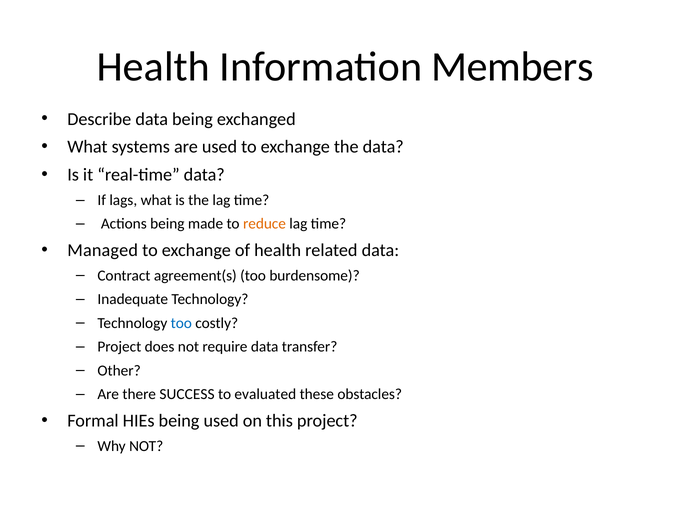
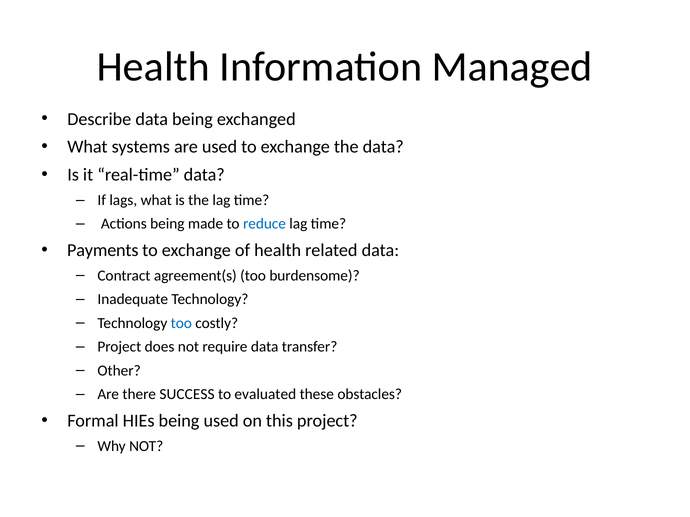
Members: Members -> Managed (512, 67)
reduce colour: orange -> blue (264, 224)
Managed: Managed -> Payments (103, 251)
